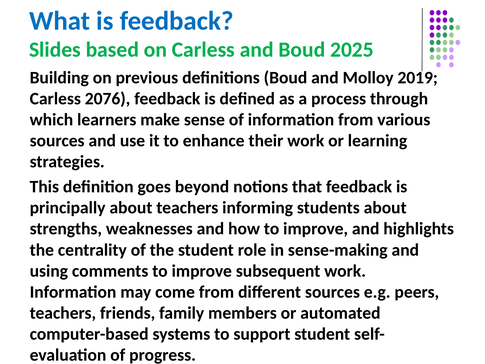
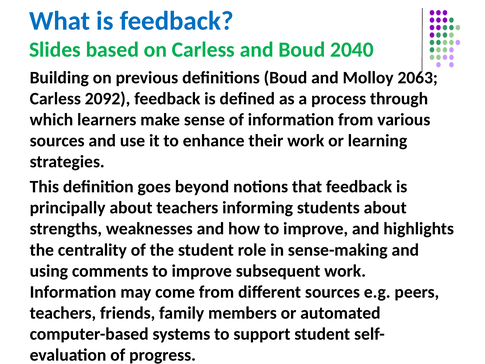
2025: 2025 -> 2040 (352, 50)
2019: 2019 -> 2063 (418, 78)
2076: 2076 -> 2092 (108, 99)
